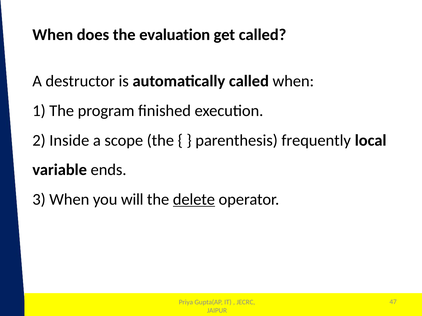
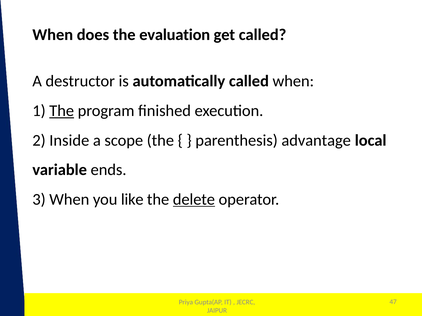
The underline: none -> present (62, 111)
frequently: frequently -> advantage (316, 140)
will: will -> like (132, 200)
